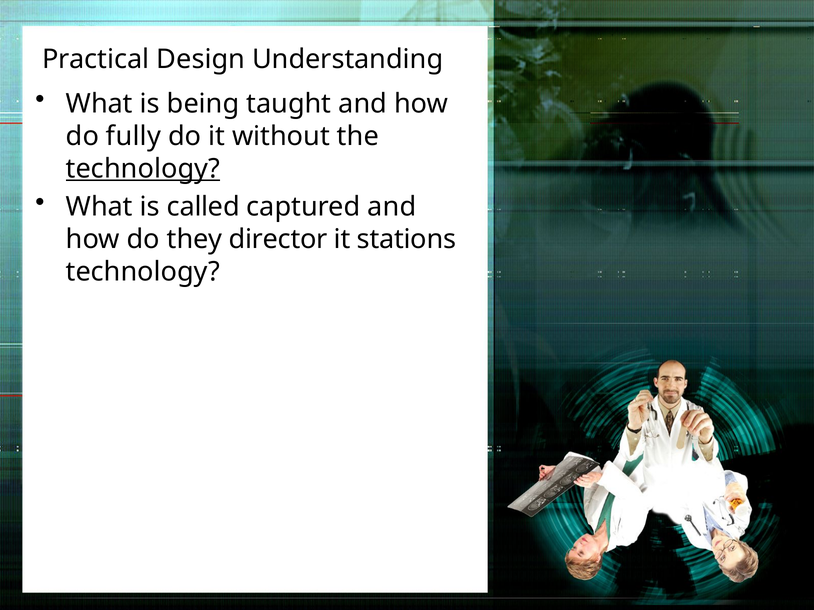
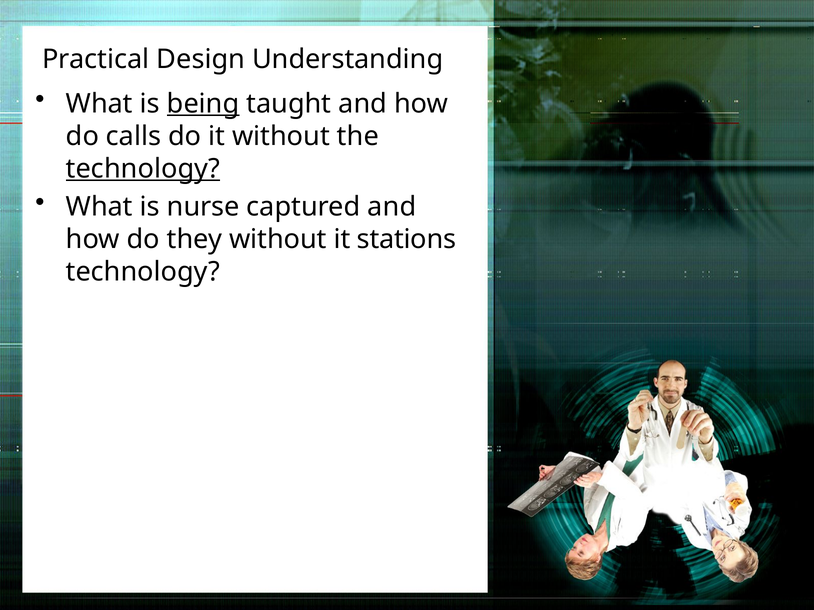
being underline: none -> present (203, 104)
fully: fully -> calls (134, 136)
called: called -> nurse (203, 207)
they director: director -> without (278, 239)
